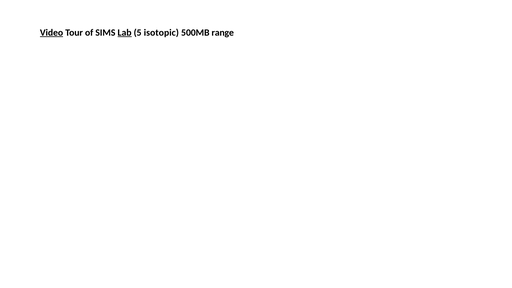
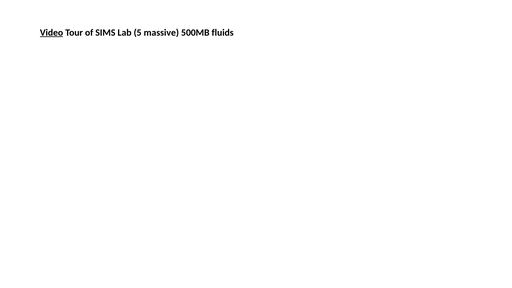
Lab underline: present -> none (125, 33)
isotopic: isotopic -> massive (161, 33)
range: range -> fluids (223, 33)
